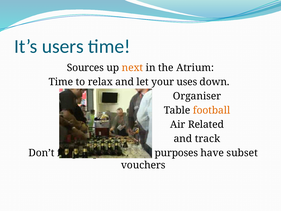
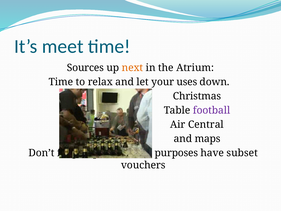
users: users -> meet (63, 46)
Organiser: Organiser -> Christmas (197, 96)
football colour: orange -> purple (212, 110)
Related: Related -> Central (206, 124)
track: track -> maps (208, 139)
